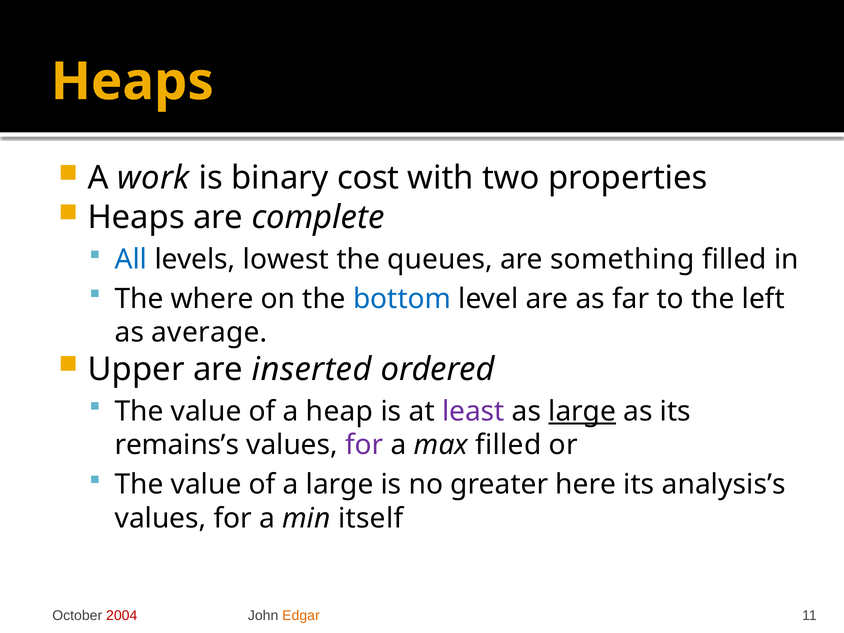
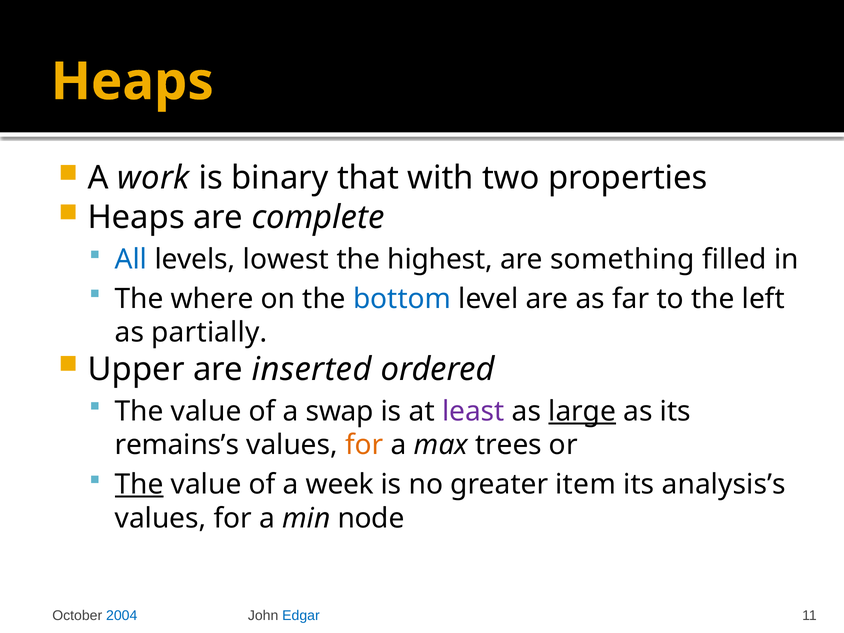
cost: cost -> that (368, 178)
queues: queues -> highest (440, 259)
average: average -> partially (209, 333)
heap: heap -> swap (340, 411)
for colour: purple -> orange (364, 445)
max filled: filled -> trees (509, 445)
The underline: none -> present (139, 484)
a large: large -> week (340, 484)
here: here -> item (586, 484)
itself: itself -> node (371, 518)
2004 colour: red -> blue (122, 616)
Edgar colour: orange -> blue (301, 616)
